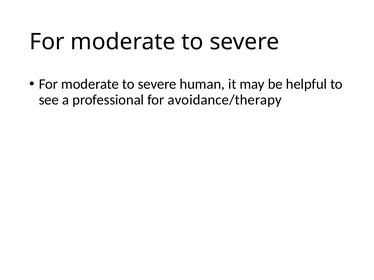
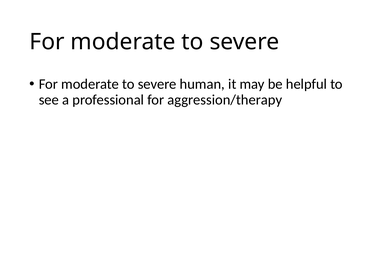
avoidance/therapy: avoidance/therapy -> aggression/therapy (225, 100)
